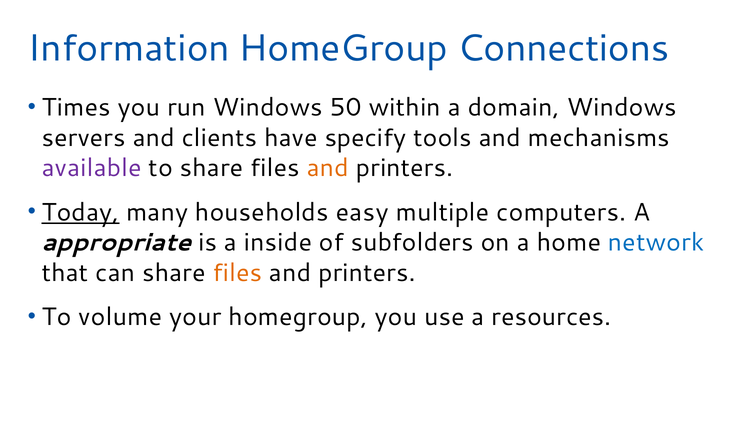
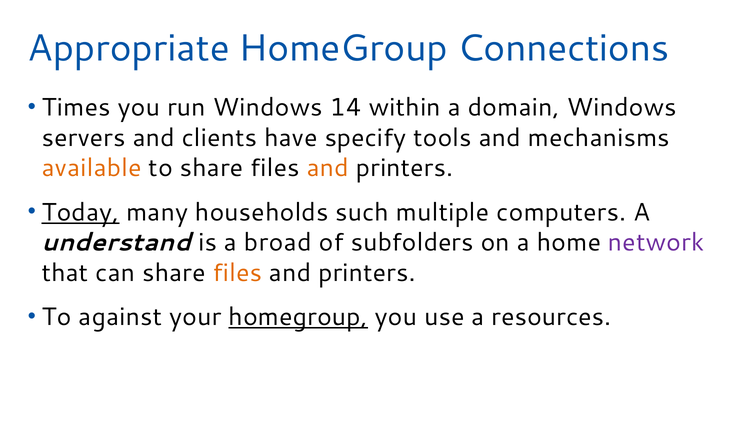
Information: Information -> Appropriate (129, 48)
50: 50 -> 14 (346, 107)
available colour: purple -> orange (92, 168)
easy: easy -> such (362, 212)
appropriate: appropriate -> understand (116, 242)
inside: inside -> broad (278, 242)
network colour: blue -> purple (656, 242)
volume: volume -> against (120, 317)
homegroup underline: none -> present (298, 317)
